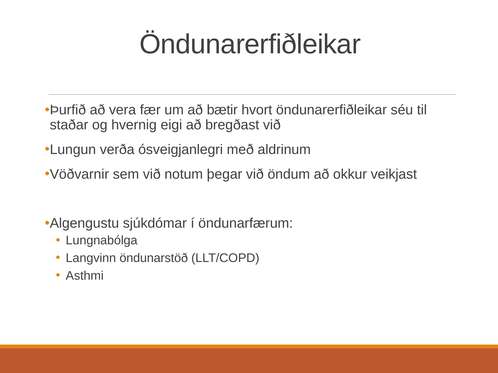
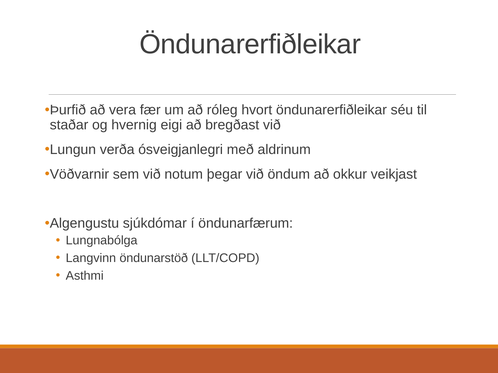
bætir: bætir -> róleg (222, 110)
